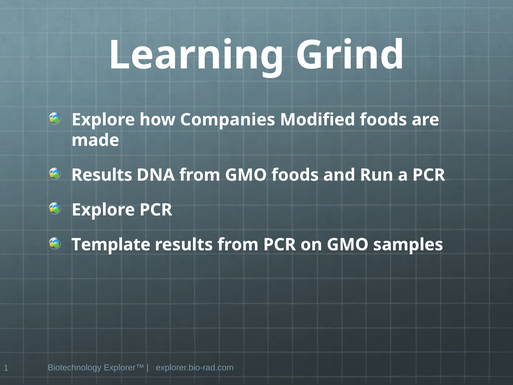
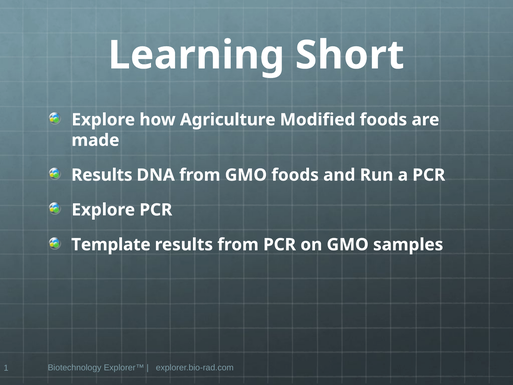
Grind: Grind -> Short (350, 55)
Companies: Companies -> Agriculture (228, 120)
